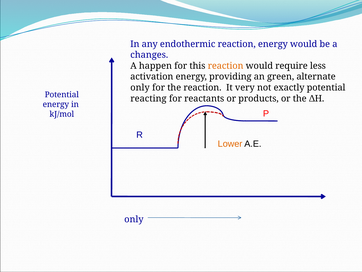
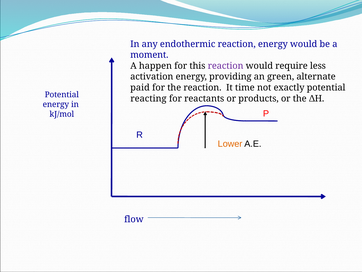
changes: changes -> moment (149, 55)
reaction colour: orange -> purple (226, 66)
only: only -> paid (140, 87)
very: very -> time (245, 87)
only: only -> flow (134, 219)
